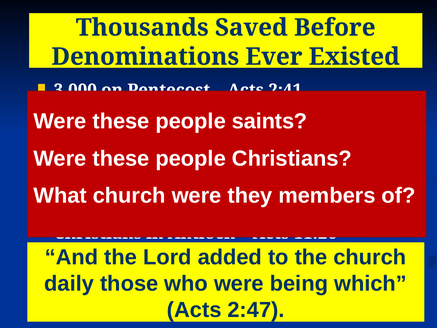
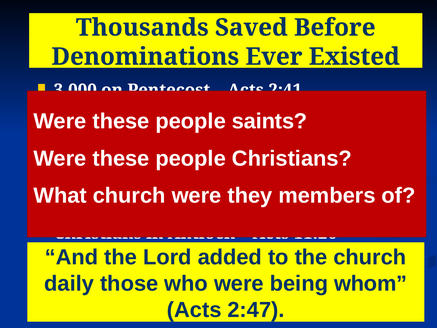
which: which -> whom (371, 283)
